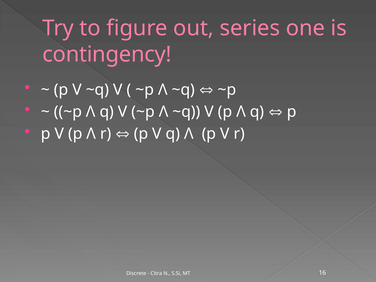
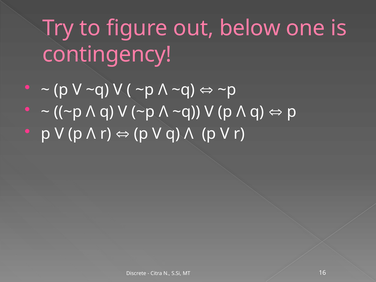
series: series -> below (250, 28)
